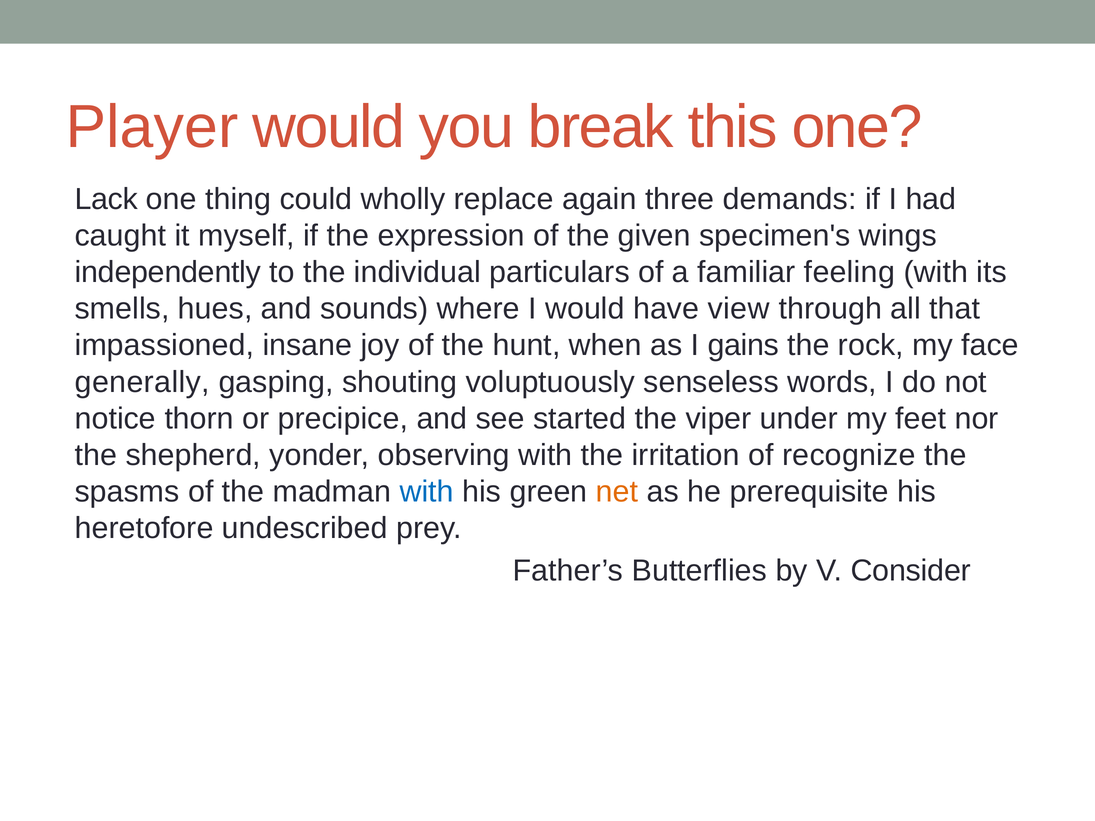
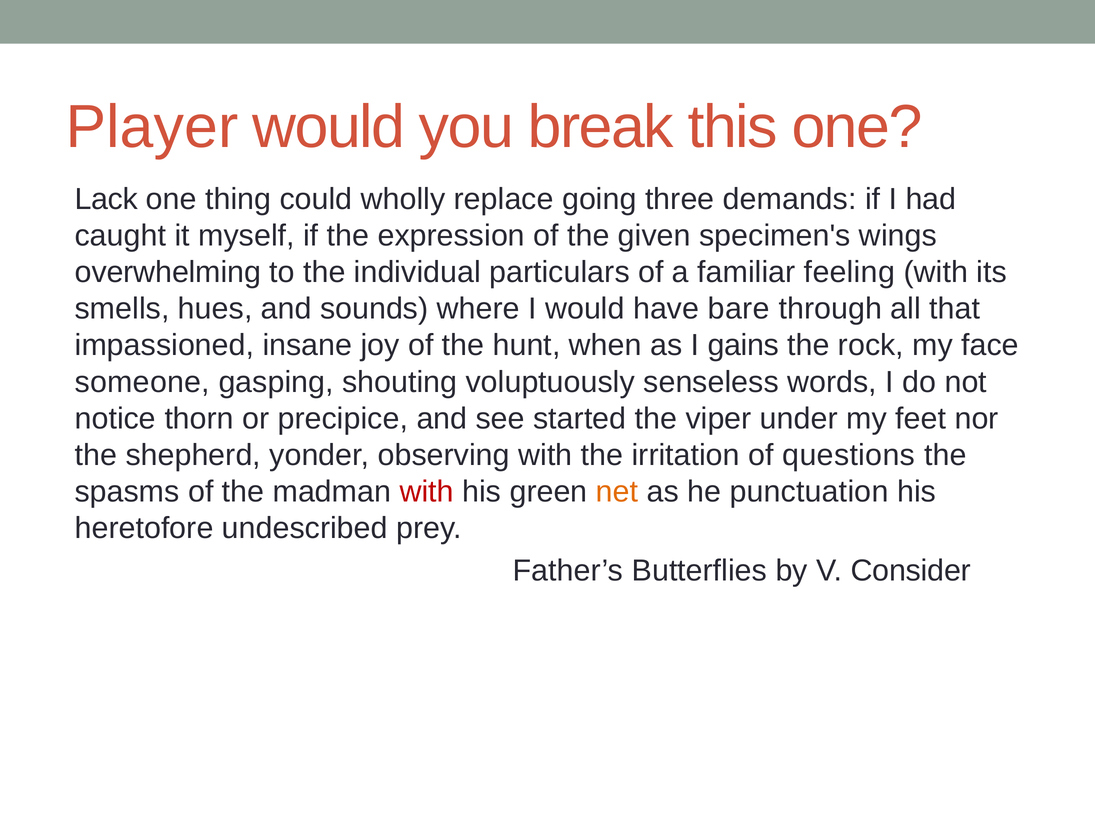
again: again -> going (599, 199)
independently: independently -> overwhelming (168, 272)
view: view -> bare (739, 309)
generally: generally -> someone (142, 382)
recognize: recognize -> questions (849, 455)
with colour: blue -> red (427, 492)
prerequisite: prerequisite -> punctuation (809, 492)
